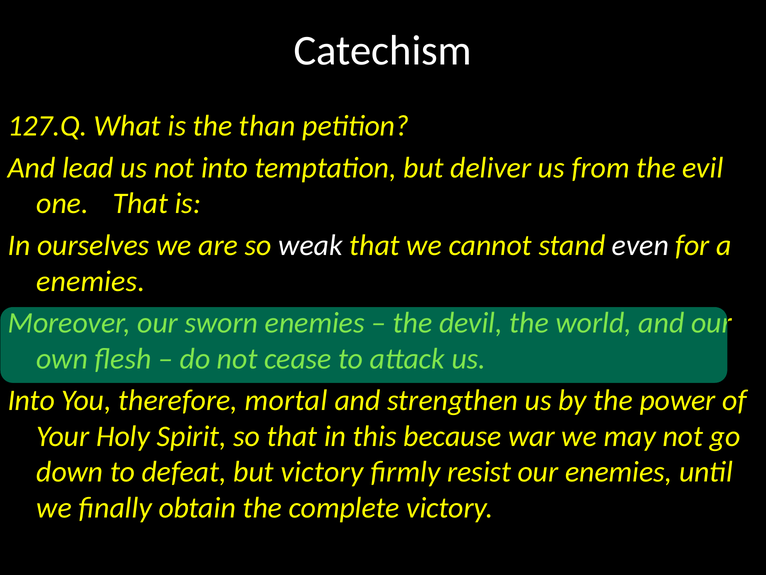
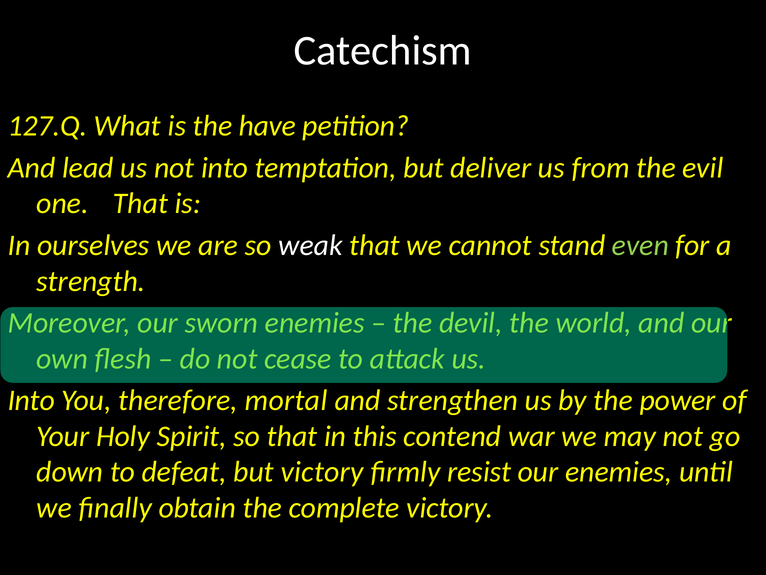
than: than -> have (267, 126)
even colour: white -> light green (640, 245)
enemies: enemies -> strength (91, 281)
because: because -> contend (452, 436)
